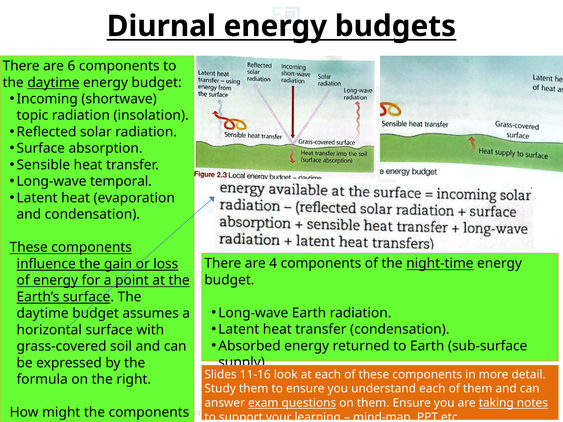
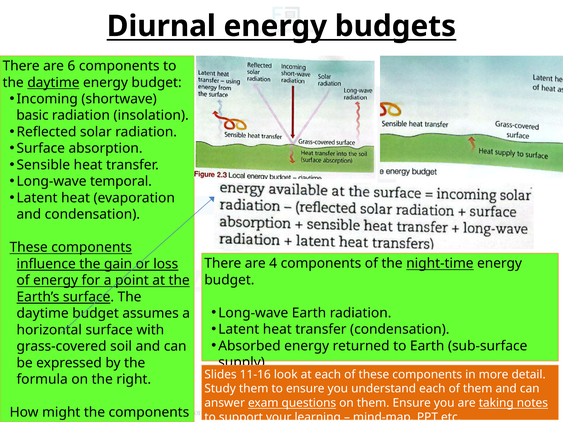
topic: topic -> basic (32, 116)
